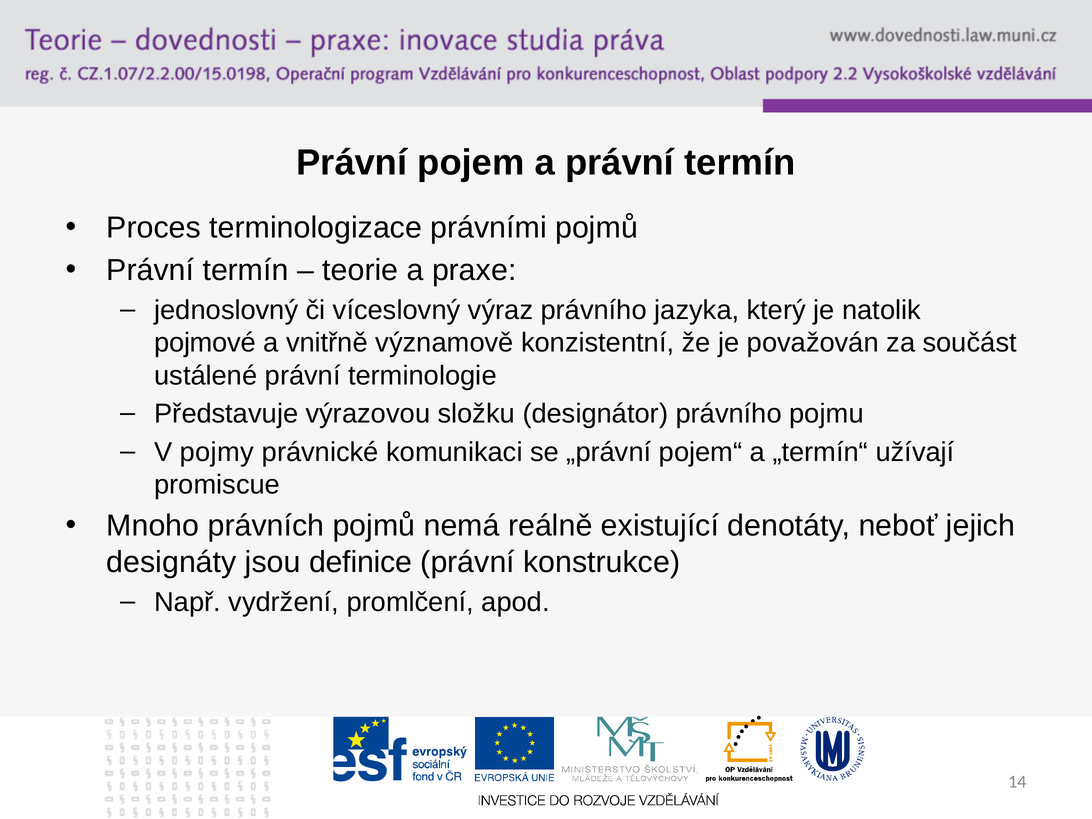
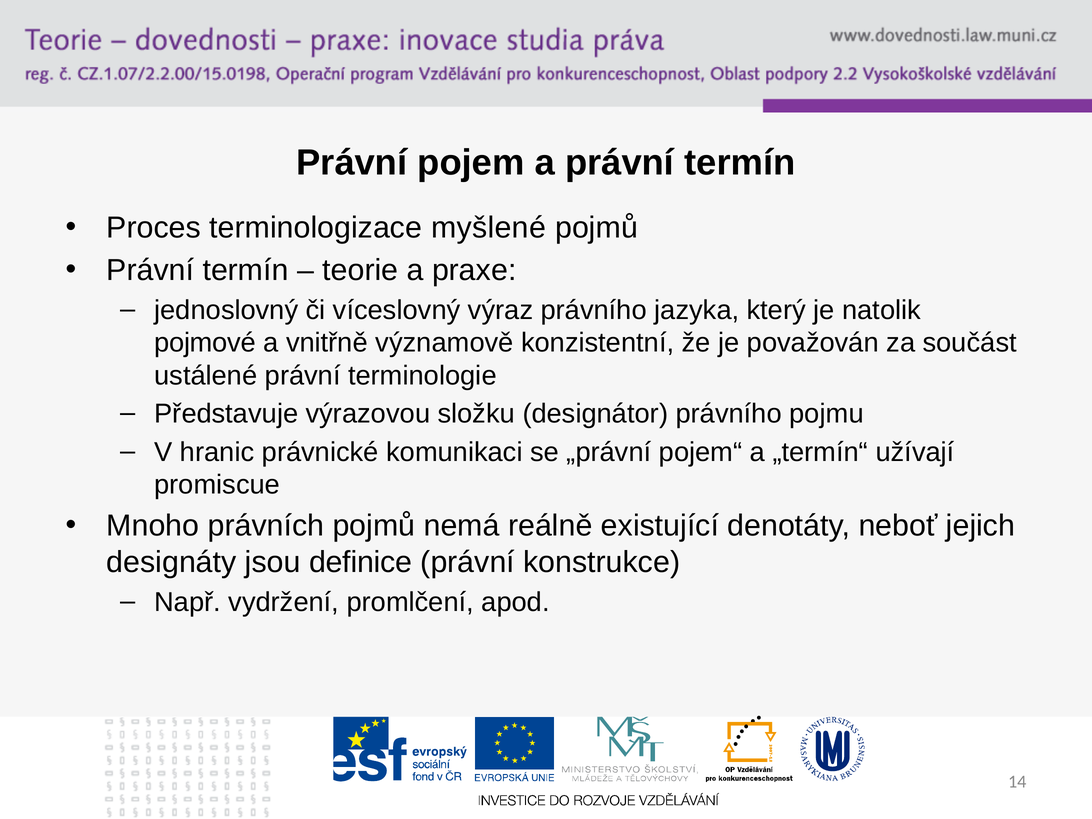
právními: právními -> myšlené (488, 228)
pojmy: pojmy -> hranic (217, 452)
